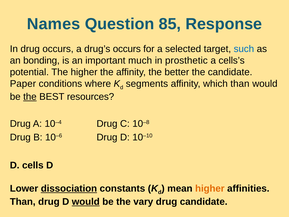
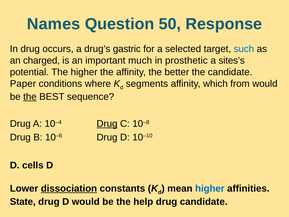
85: 85 -> 50 (170, 24)
drug’s occurs: occurs -> gastric (127, 49)
bonding: bonding -> charged (41, 60)
cells’s: cells’s -> sites’s (232, 60)
which than: than -> from (240, 84)
resources: resources -> sequence (90, 97)
Drug underline: none -> present (107, 124)
higher colour: orange -> blue (210, 188)
Than: Than -> State (23, 201)
would underline: present -> none (86, 201)
vary: vary -> help (143, 201)
